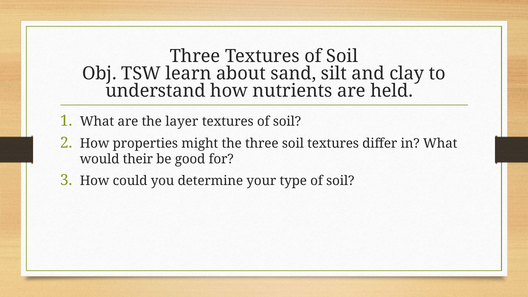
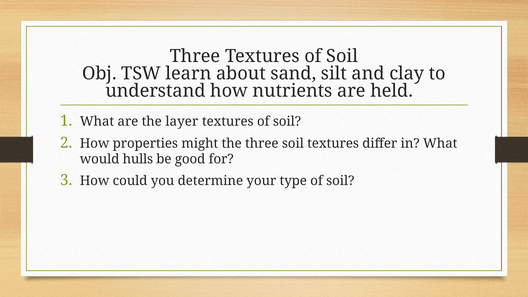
their: their -> hulls (138, 159)
